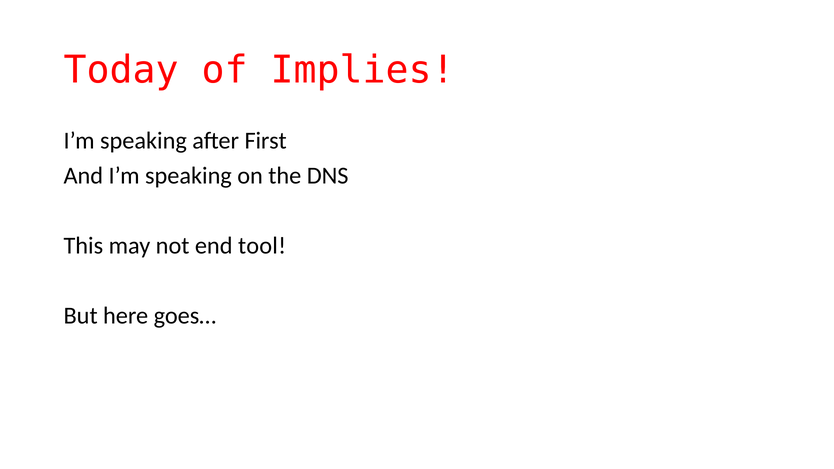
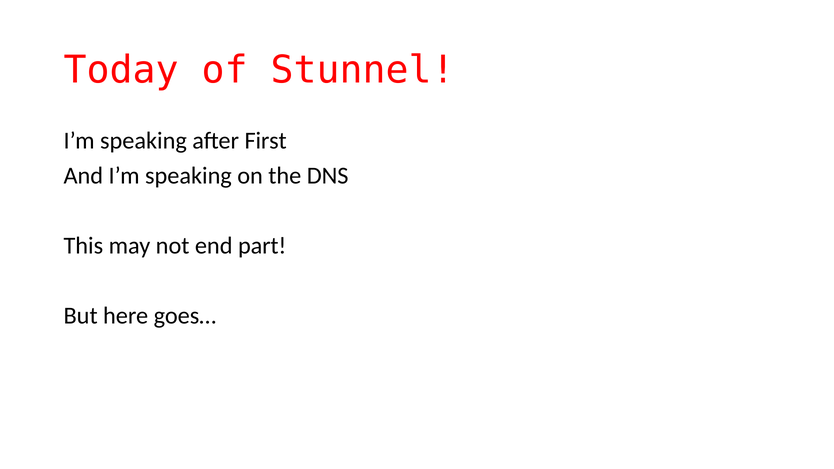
Implies: Implies -> Stunnel (363, 70)
tool: tool -> part (262, 246)
